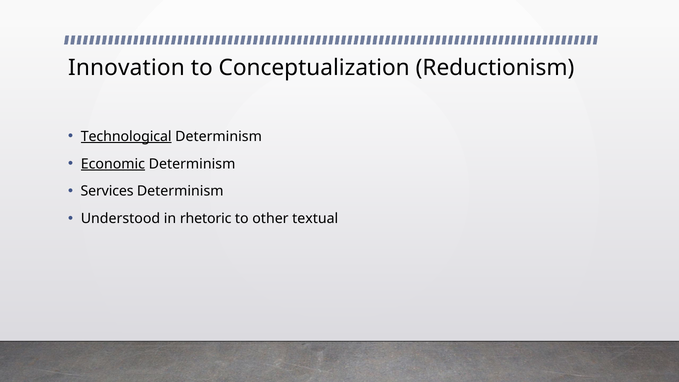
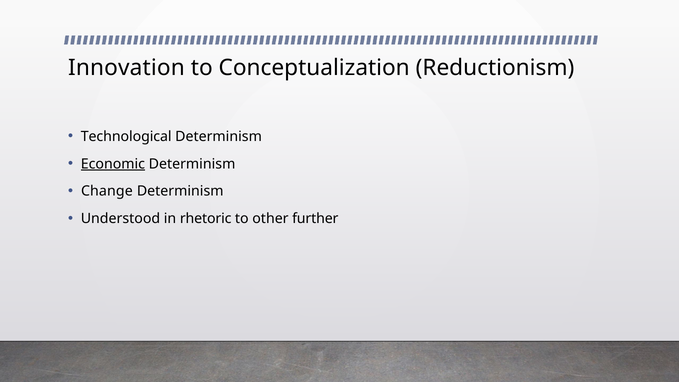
Technological underline: present -> none (126, 136)
Services: Services -> Change (107, 191)
textual: textual -> further (315, 219)
